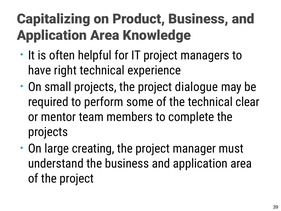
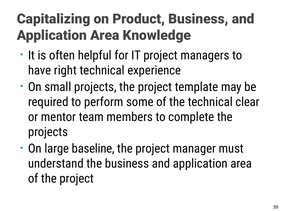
dialogue: dialogue -> template (197, 87)
creating: creating -> baseline (93, 148)
